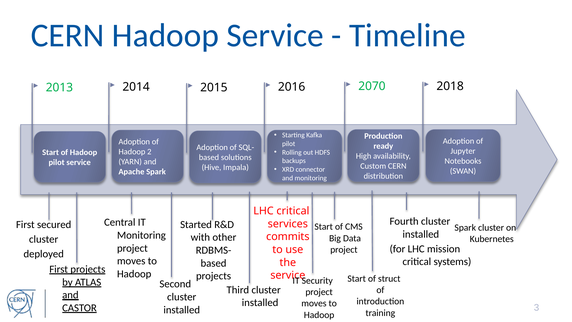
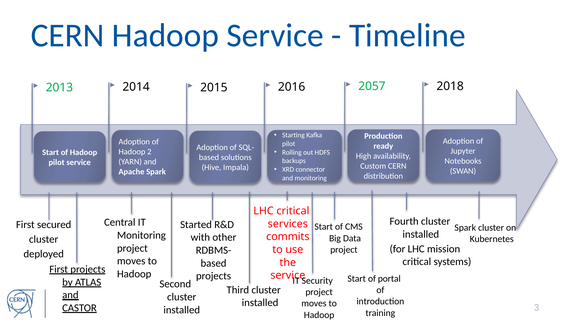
2070: 2070 -> 2057 (372, 86)
struct: struct -> portal (389, 278)
